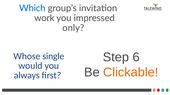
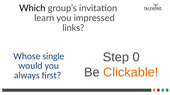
Which colour: blue -> black (32, 8)
work: work -> learn (44, 18)
only: only -> links (73, 28)
6: 6 -> 0 (136, 57)
